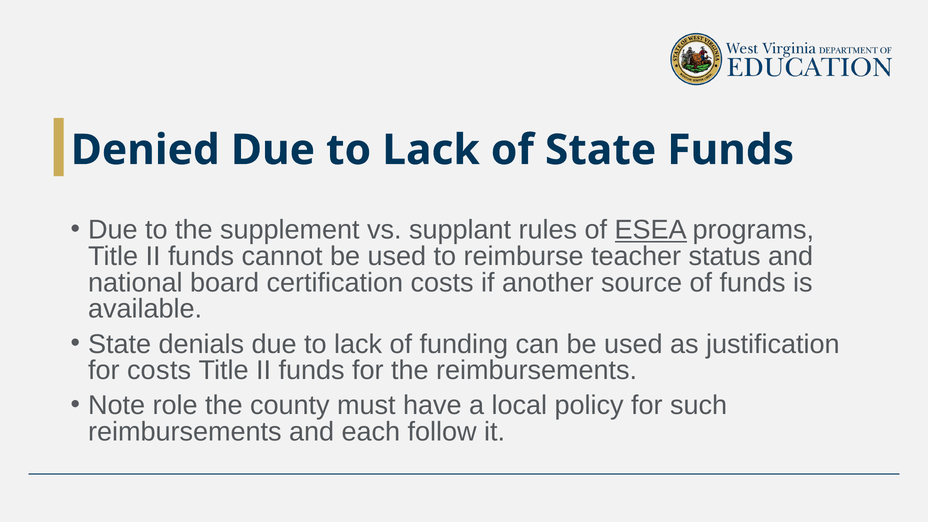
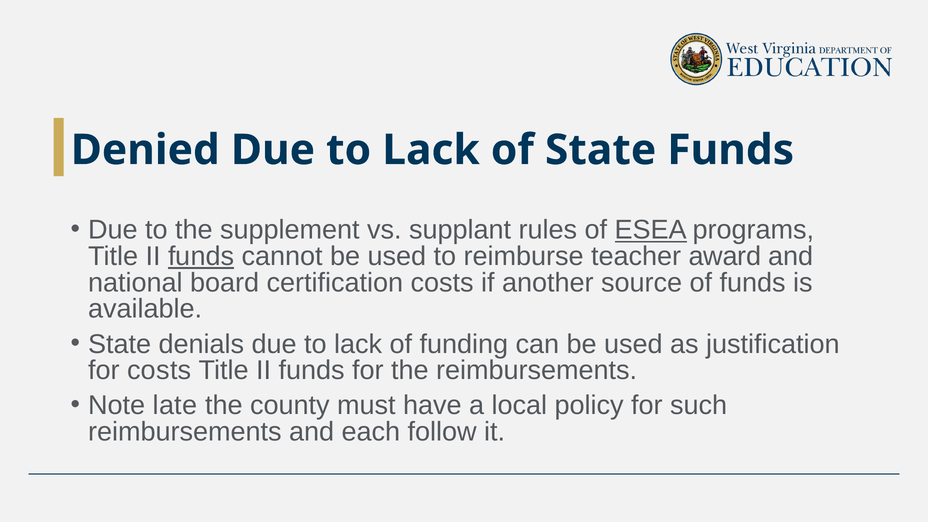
funds underline: none -> present (201, 256)
status: status -> award (725, 256)
role: role -> late (175, 405)
